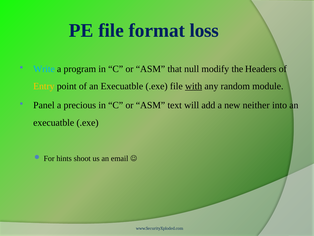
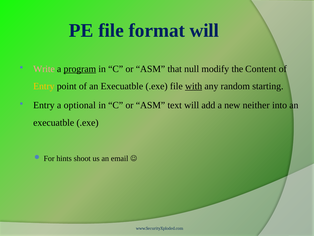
format loss: loss -> will (204, 30)
Write colour: light blue -> pink (44, 69)
program underline: none -> present (80, 69)
Headers: Headers -> Content (261, 69)
module: module -> starting (268, 86)
Panel: Panel -> Entry (44, 105)
precious: precious -> optional (80, 105)
